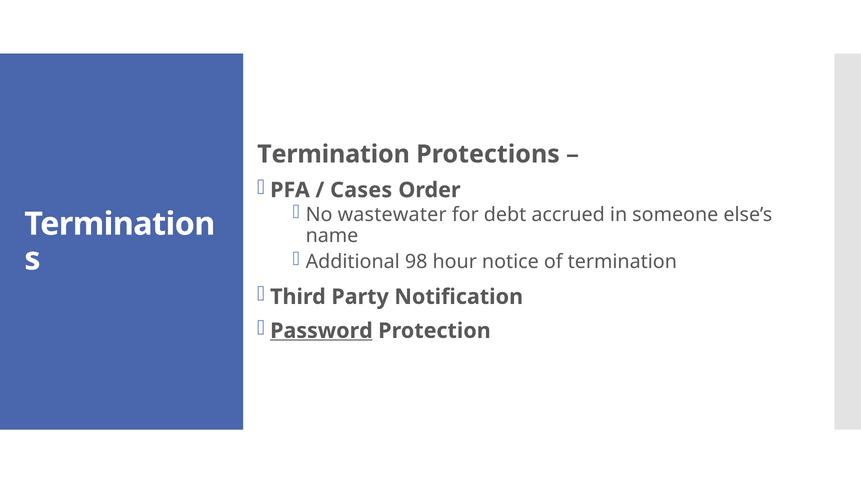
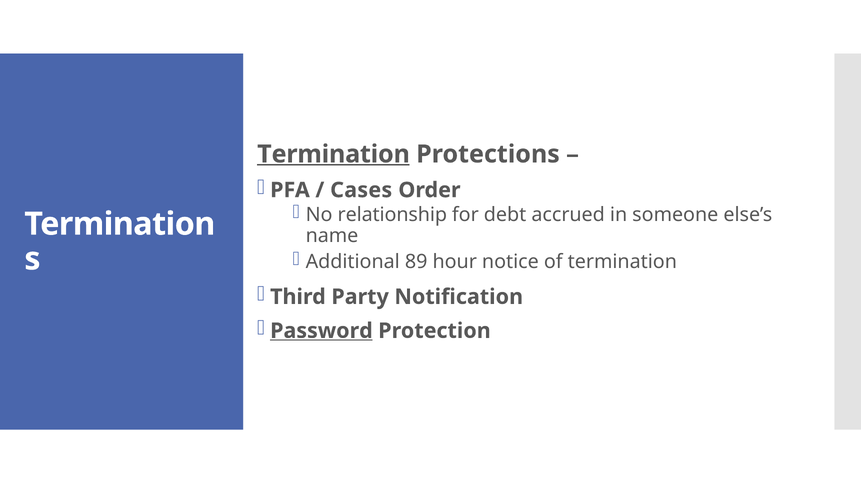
Termination underline: none -> present (334, 154)
wastewater: wastewater -> relationship (392, 215)
98: 98 -> 89 (416, 262)
